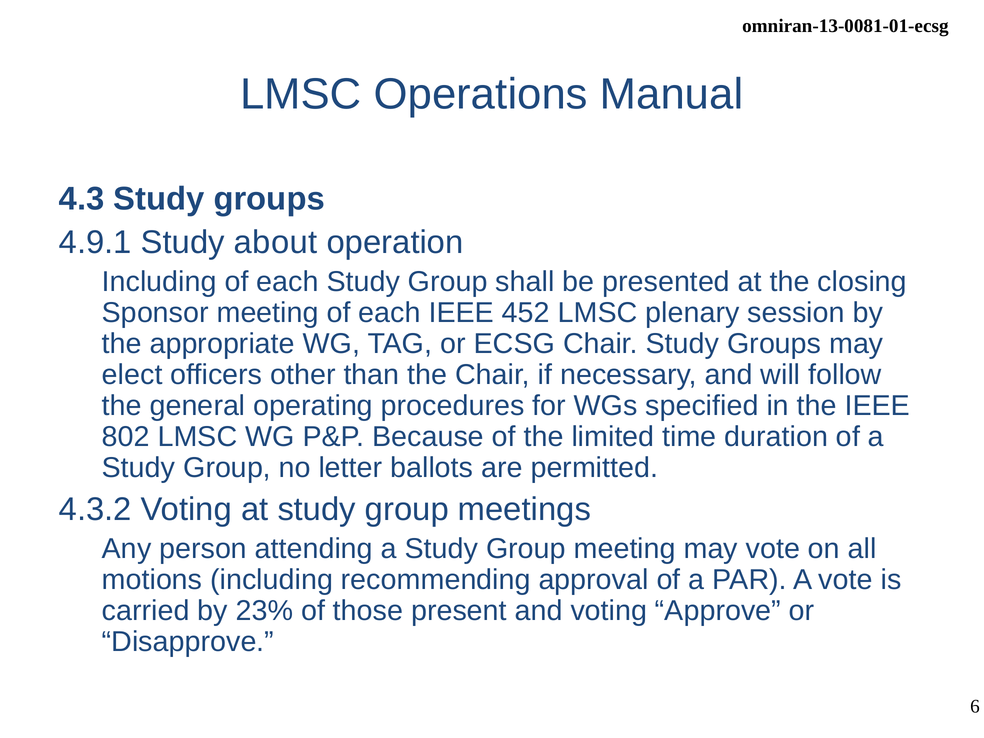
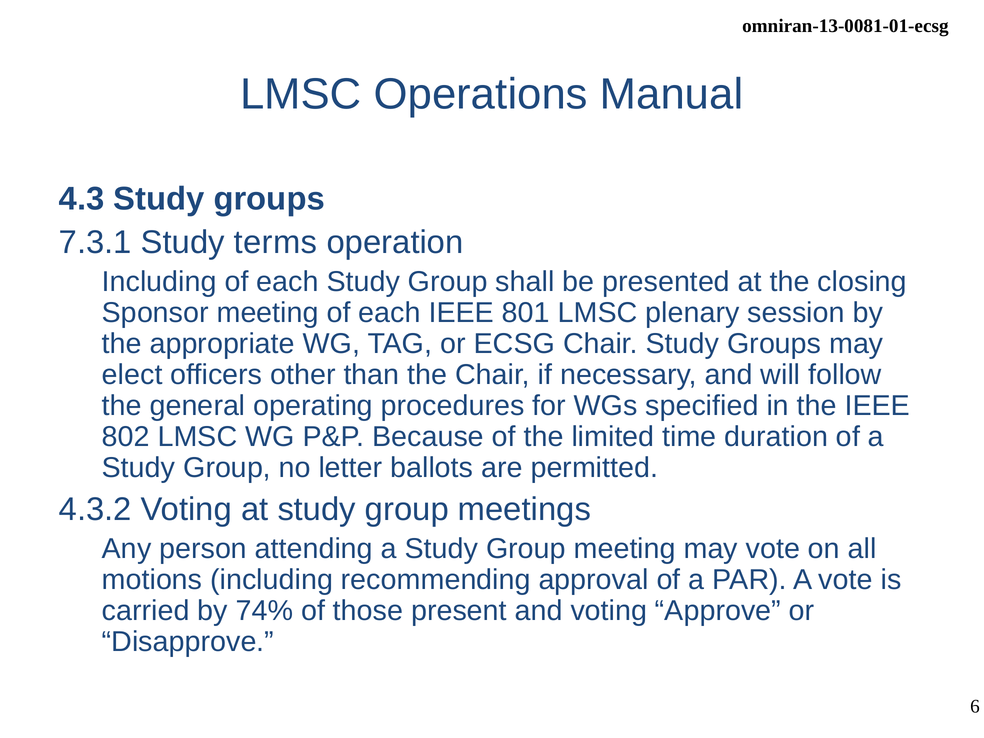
4.9.1: 4.9.1 -> 7.3.1 (95, 242)
about: about -> terms (276, 242)
452: 452 -> 801 (526, 313)
23%: 23% -> 74% (264, 611)
